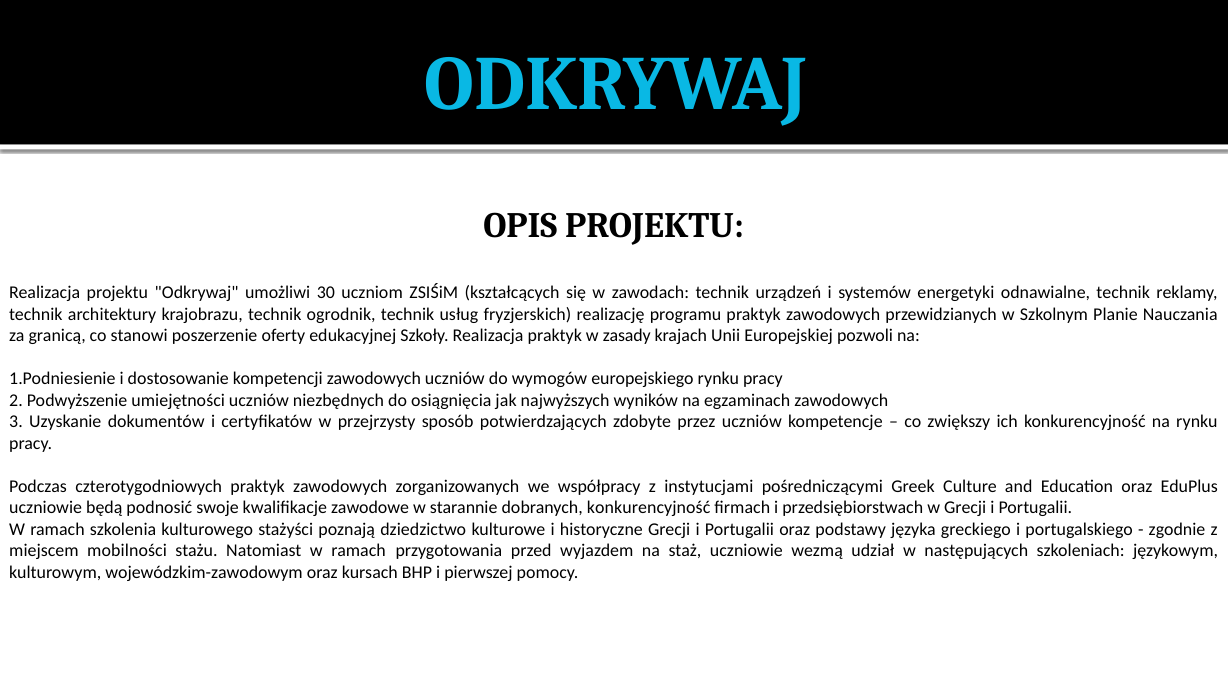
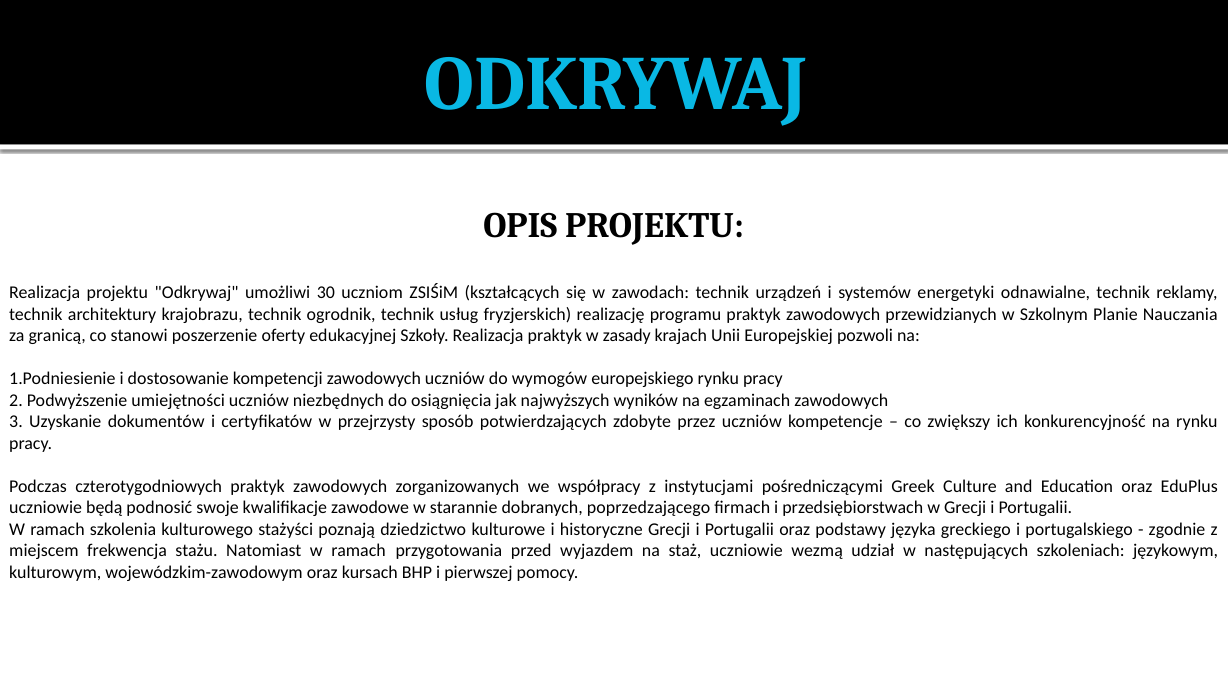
dobranych konkurencyjność: konkurencyjność -> poprzedzającego (649, 508)
mobilności: mobilności -> frekwencja (127, 551)
